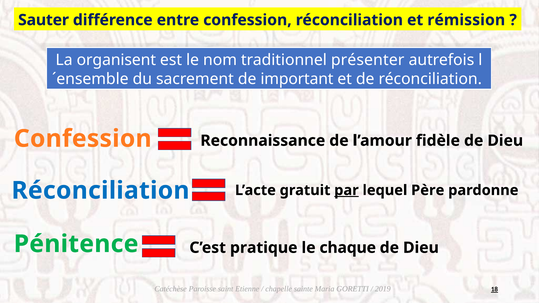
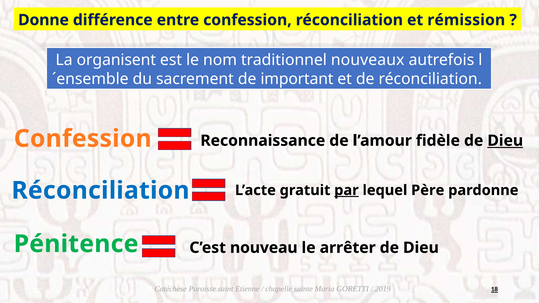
Sauter: Sauter -> Donne (43, 20)
présenter: présenter -> nouveaux (368, 60)
Dieu underline: none -> present (505, 141)
pratique: pratique -> nouveau (264, 248)
chaque: chaque -> arrêter (348, 248)
